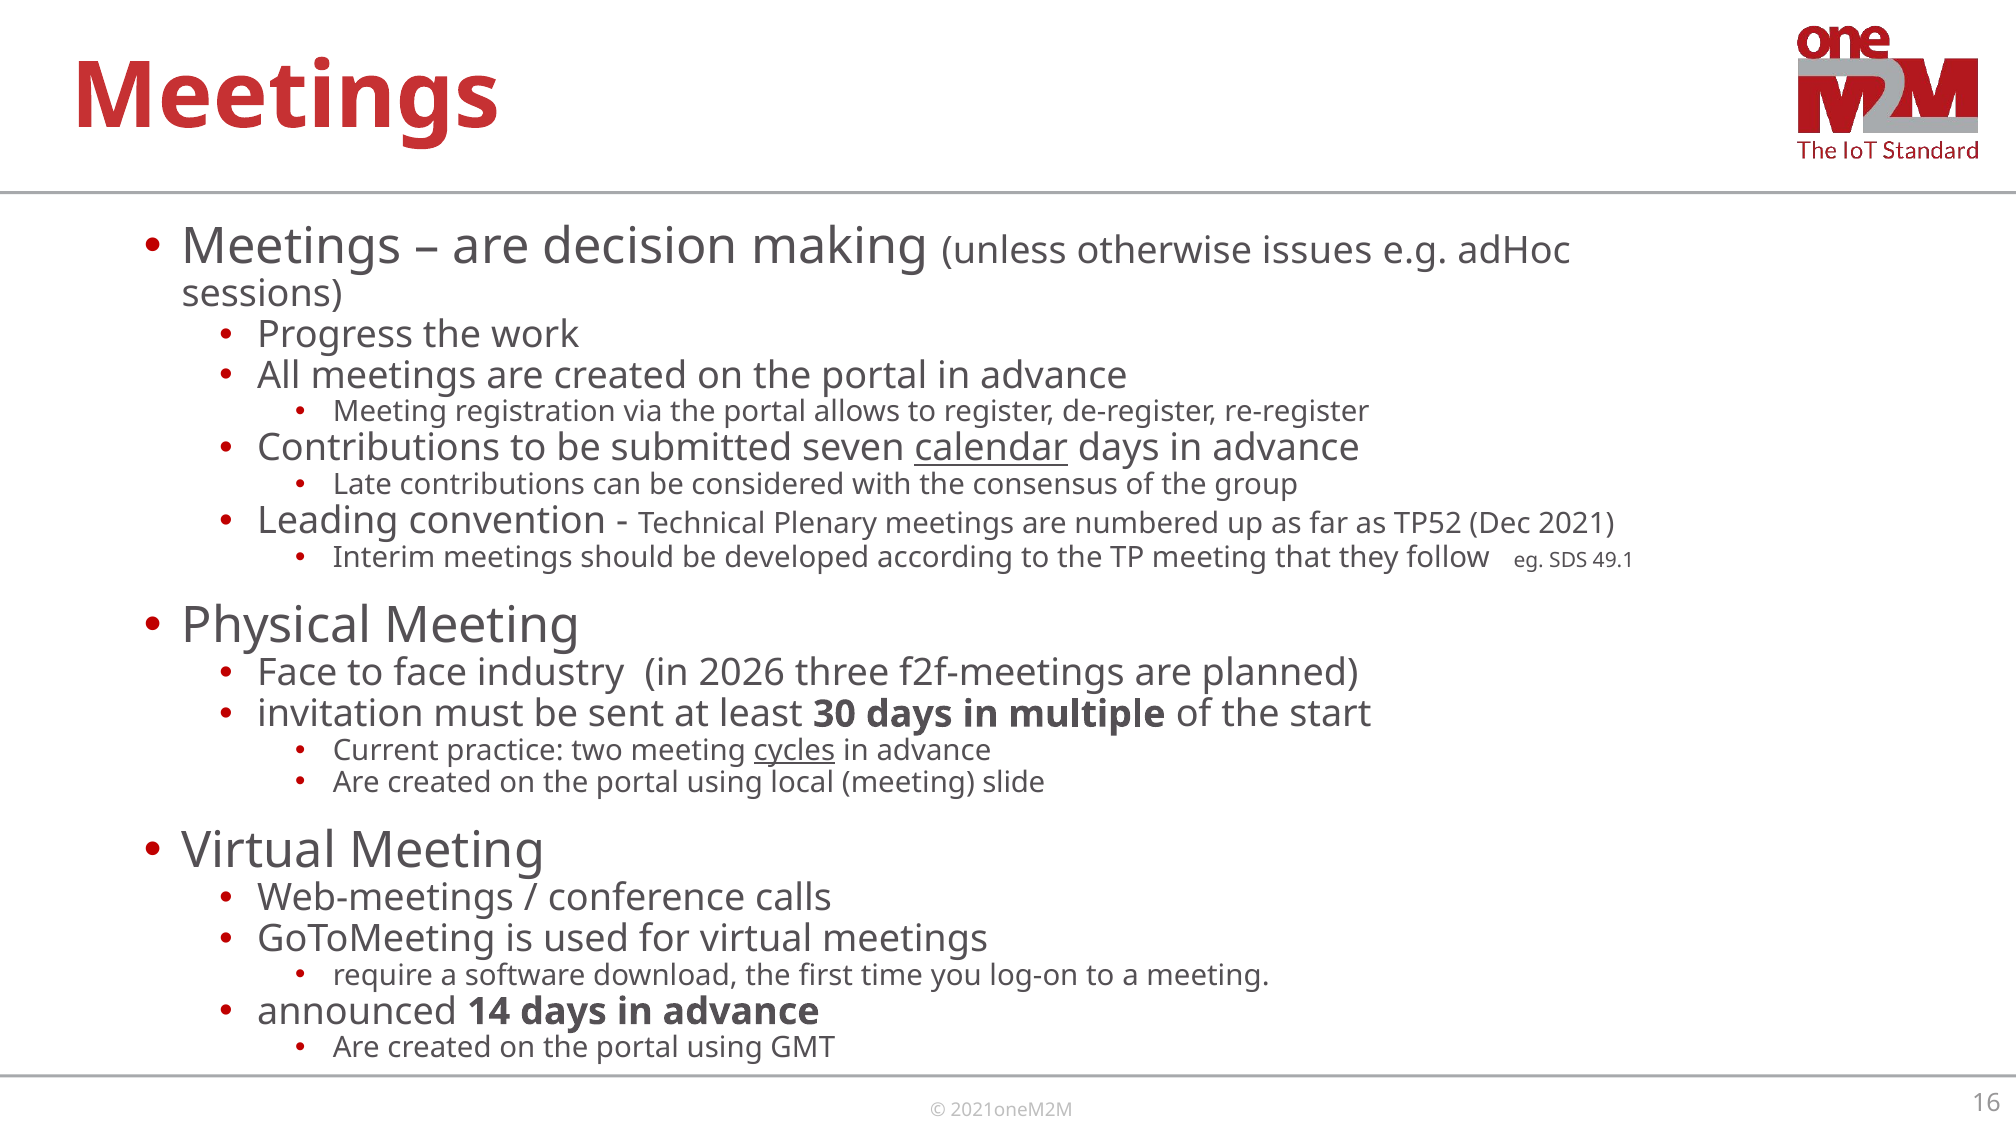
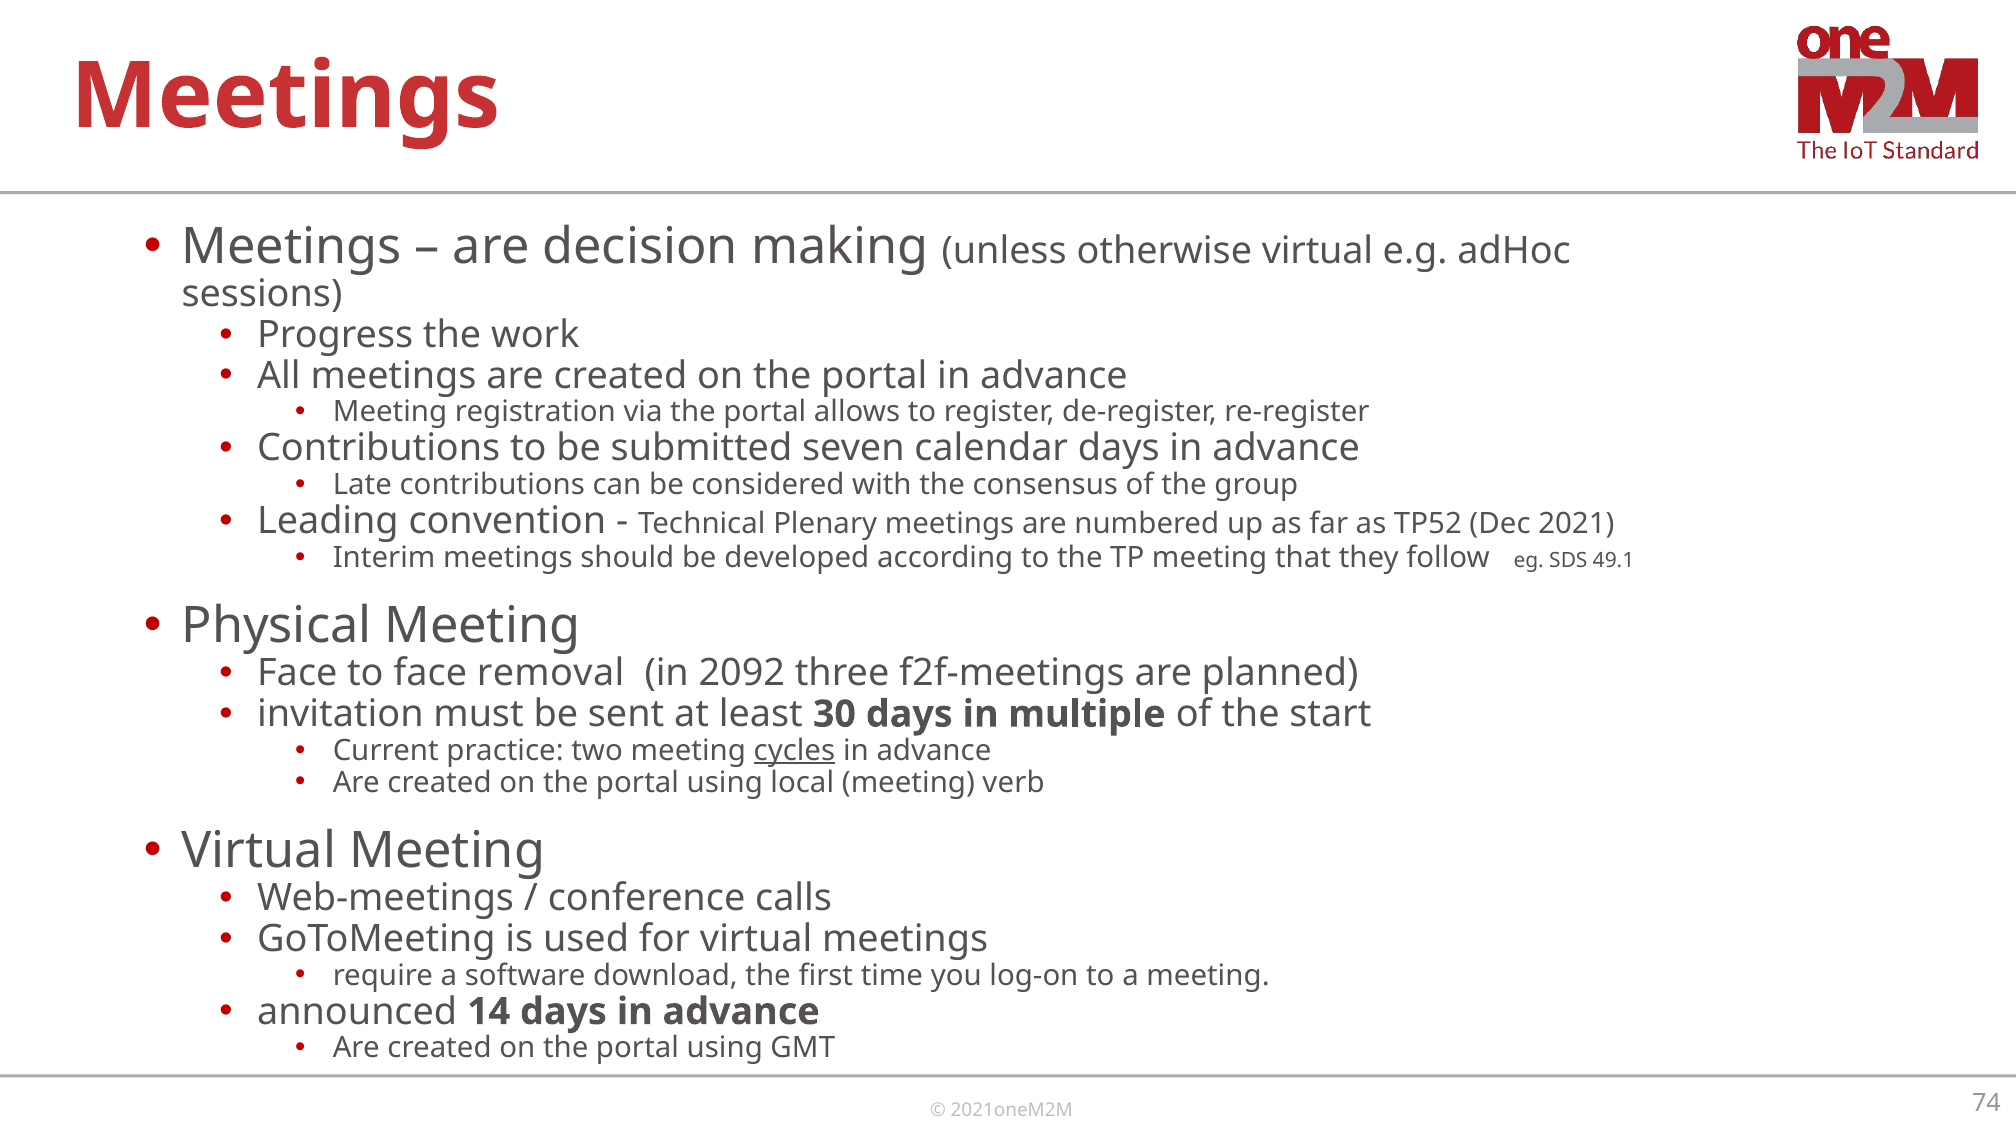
otherwise issues: issues -> virtual (1317, 251)
calendar underline: present -> none (991, 449)
industry: industry -> removal (551, 673)
2026: 2026 -> 2092 (742, 673)
slide: slide -> verb (1014, 782)
16: 16 -> 74 (1986, 1103)
